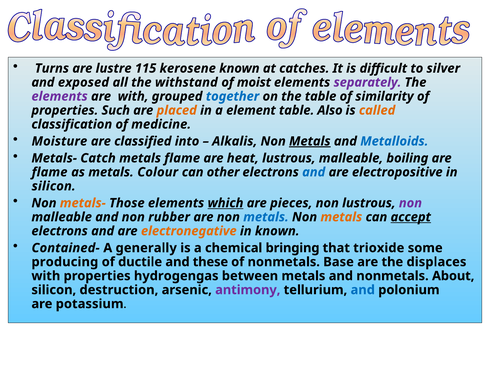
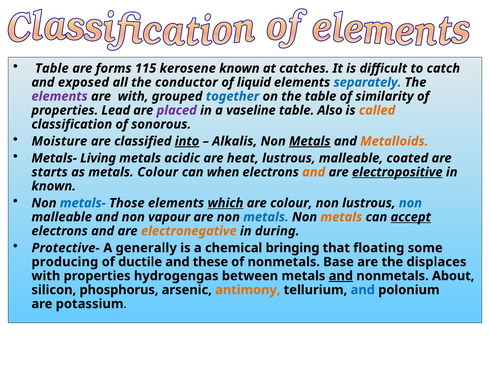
Turns: Turns -> Table (52, 68)
lustre: lustre -> forms (114, 68)
silver: silver -> catch (443, 68)
withstand: withstand -> conductor (186, 82)
moist: moist -> liquid (254, 82)
separately colour: purple -> blue (367, 82)
Such: Such -> Lead (116, 110)
placed colour: orange -> purple (177, 110)
element: element -> vaseline (251, 110)
medicine: medicine -> sonorous (161, 124)
into underline: none -> present (187, 141)
Metalloids colour: blue -> orange (394, 141)
Catch: Catch -> Living (98, 158)
metals flame: flame -> acidic (182, 158)
boiling: boiling -> coated (407, 158)
flame: flame -> starts (50, 172)
other: other -> when (223, 172)
and colour: blue -> orange (314, 172)
electropositive underline: none -> present (397, 172)
silicon: silicon -> known (54, 186)
metals- colour: orange -> blue (83, 203)
are pieces: pieces -> colour (291, 203)
non colour: purple -> blue (410, 203)
rubber: rubber -> vapour (169, 217)
in known: known -> during (277, 231)
Contained-: Contained- -> Protective- (66, 248)
trioxide: trioxide -> floating (379, 248)
and underline: none -> present (341, 276)
destruction: destruction -> phosphorus (119, 290)
antimony colour: purple -> orange (248, 290)
